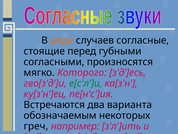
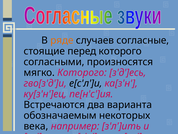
перед губными: губными -> которого (120, 51)
е[с'л']и colour: green -> black (86, 83)
греч: греч -> века (36, 126)
